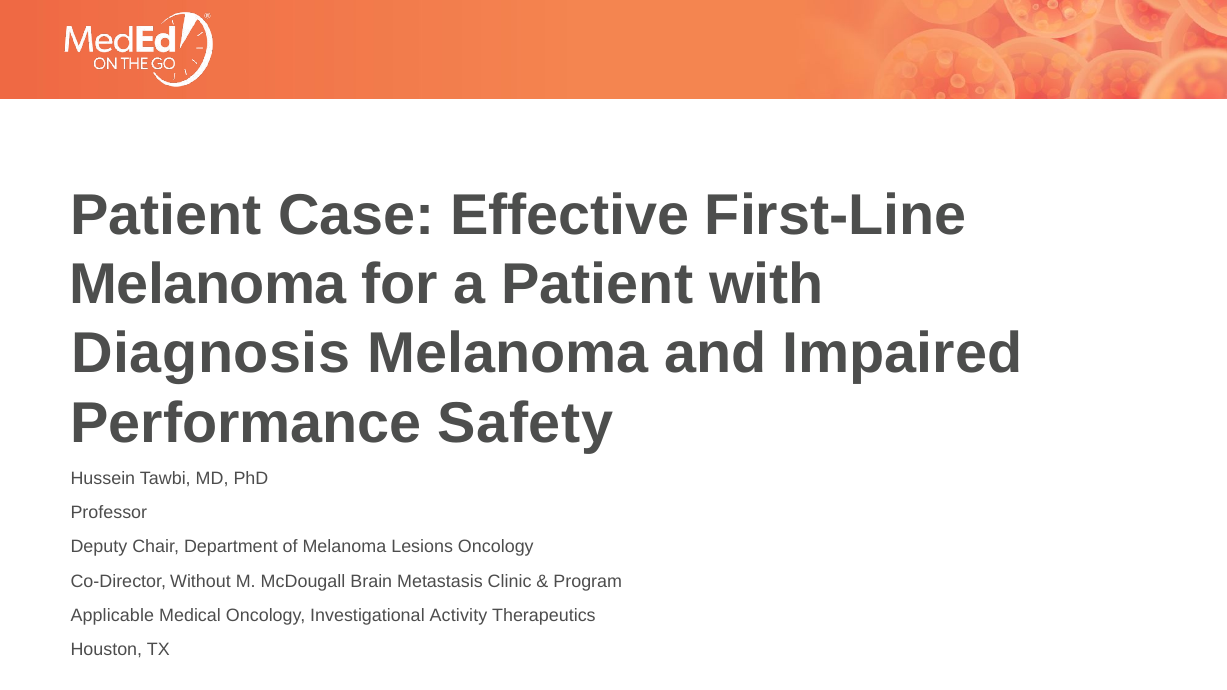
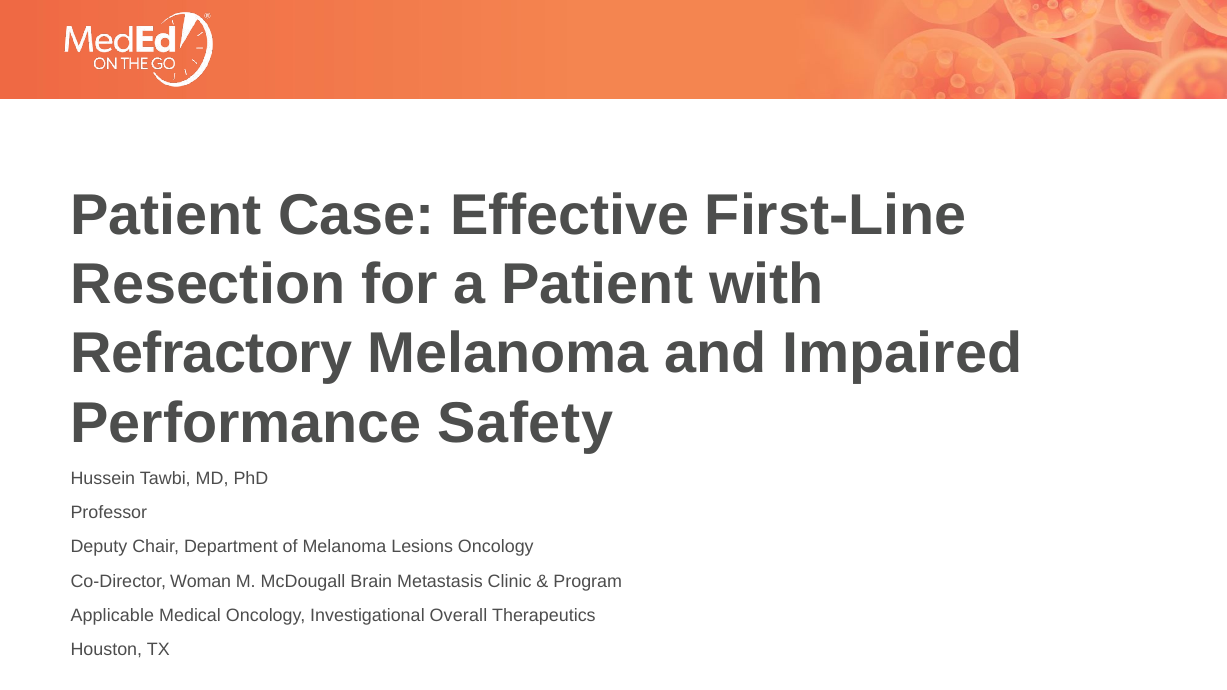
Melanoma: Melanoma -> Resection (208, 285)
Diagnosis: Diagnosis -> Refractory (211, 354)
Without: Without -> Woman (201, 581)
Activity: Activity -> Overall (458, 616)
